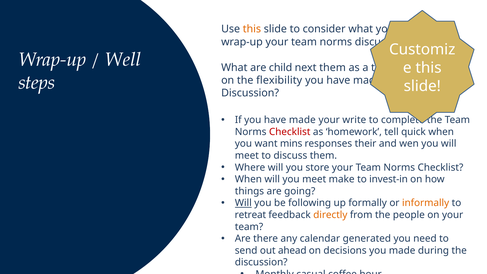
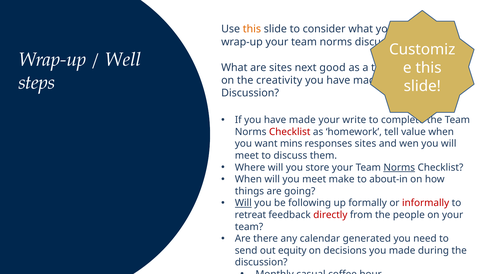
are child: child -> sites (281, 68)
next them: them -> good (333, 68)
flexibility: flexibility -> creativity (279, 80)
quick: quick -> value (413, 132)
responses their: their -> sites (365, 144)
Norms underline: none -> present (399, 167)
invest-in: invest-in -> about-in (389, 179)
informally colour: orange -> red (426, 203)
directly colour: orange -> red (330, 215)
ahead: ahead -> equity (292, 250)
